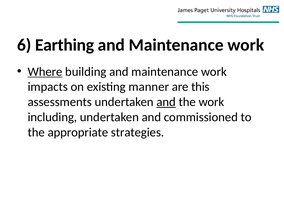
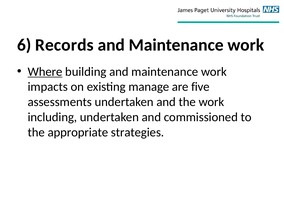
Earthing: Earthing -> Records (64, 45)
manner: manner -> manage (149, 87)
this: this -> five (200, 87)
and underline: present -> none (166, 102)
